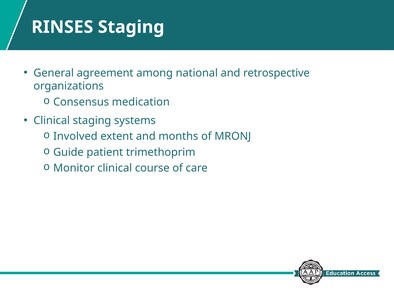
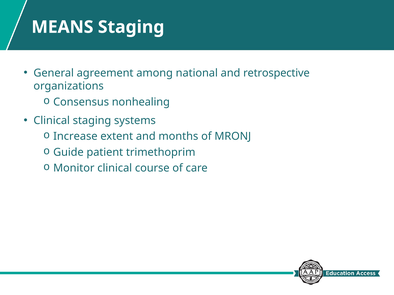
RINSES: RINSES -> MEANS (62, 27)
medication: medication -> nonhealing (141, 102)
Involved: Involved -> Increase (75, 137)
